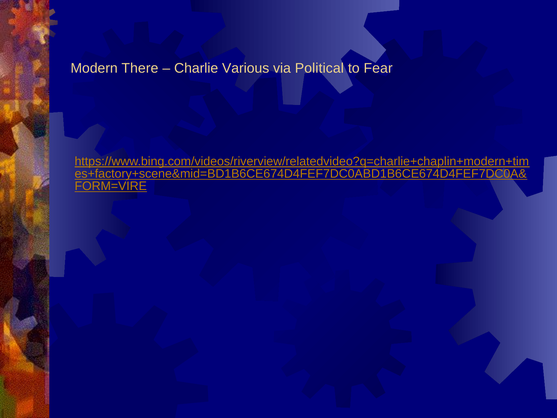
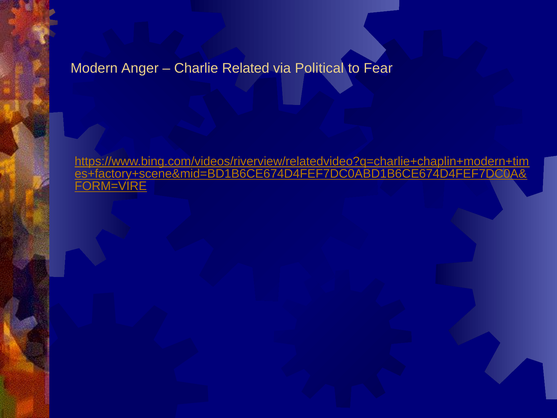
There: There -> Anger (140, 68)
Various: Various -> Related (246, 68)
